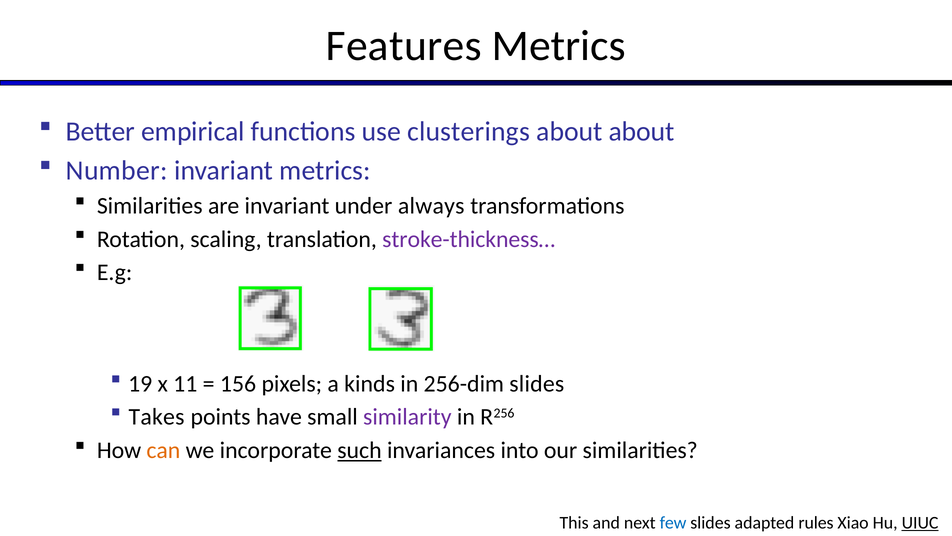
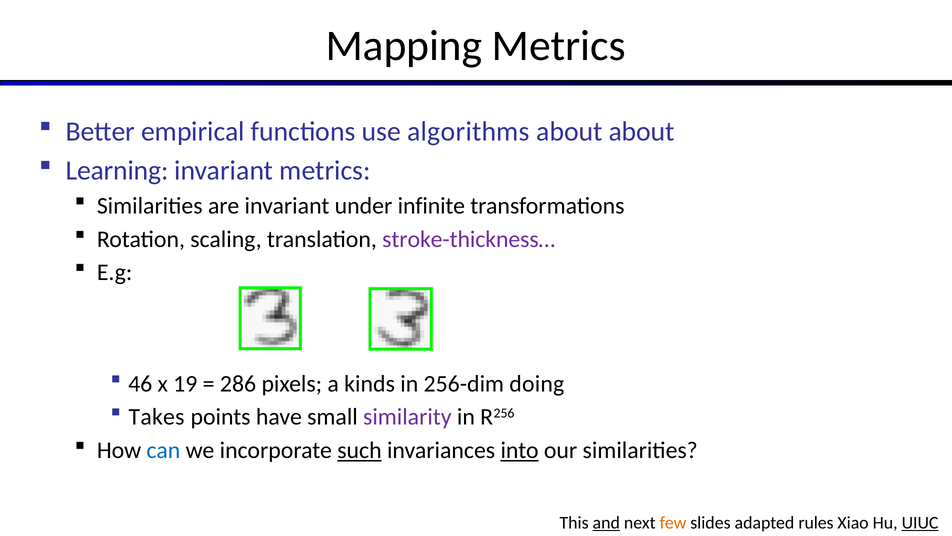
Features: Features -> Mapping (404, 46)
clusterings: clusterings -> algorithms (469, 131)
Number: Number -> Learning (117, 170)
always: always -> infinite (431, 206)
19: 19 -> 46 (140, 383)
11: 11 -> 19 (185, 383)
156: 156 -> 286 (238, 383)
256-dim slides: slides -> doing (537, 383)
can colour: orange -> blue (163, 450)
into underline: none -> present (520, 450)
and underline: none -> present (606, 522)
few colour: blue -> orange (673, 522)
